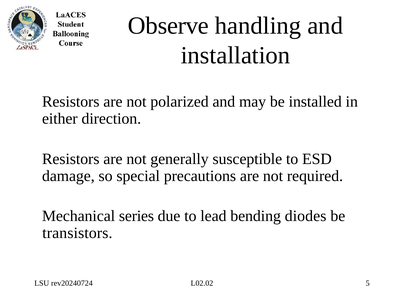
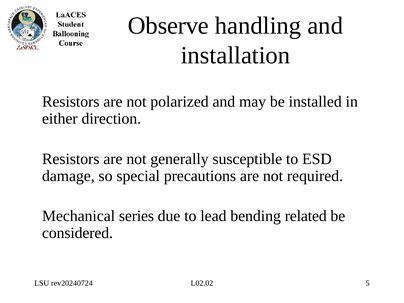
diodes: diodes -> related (306, 216)
transistors: transistors -> considered (78, 233)
